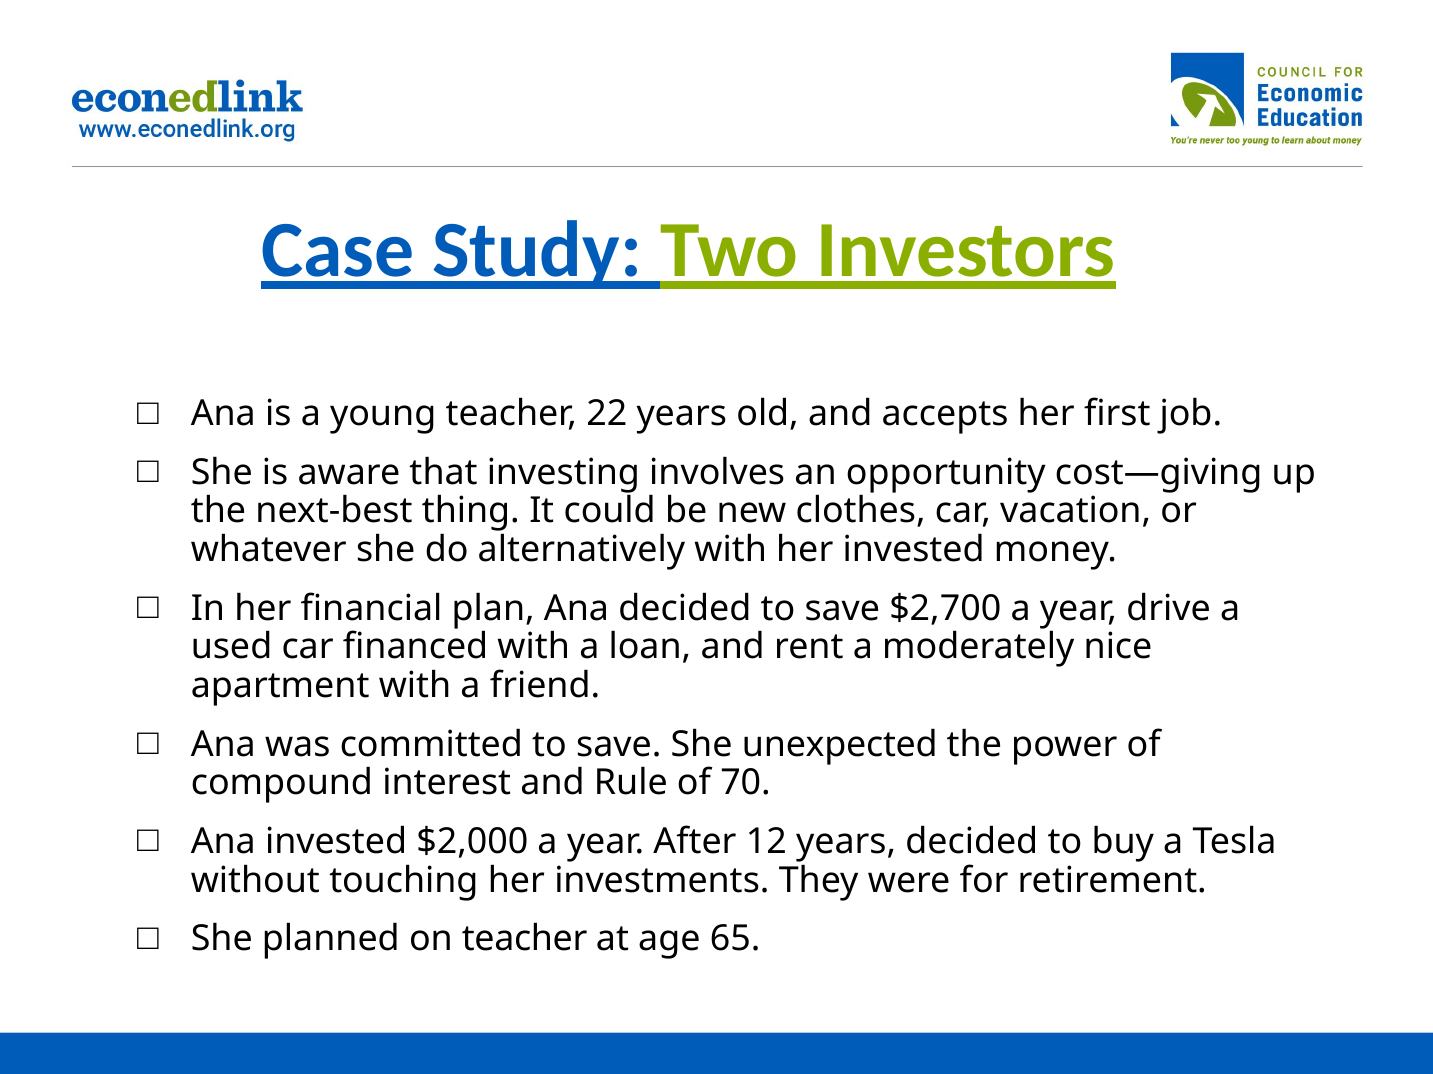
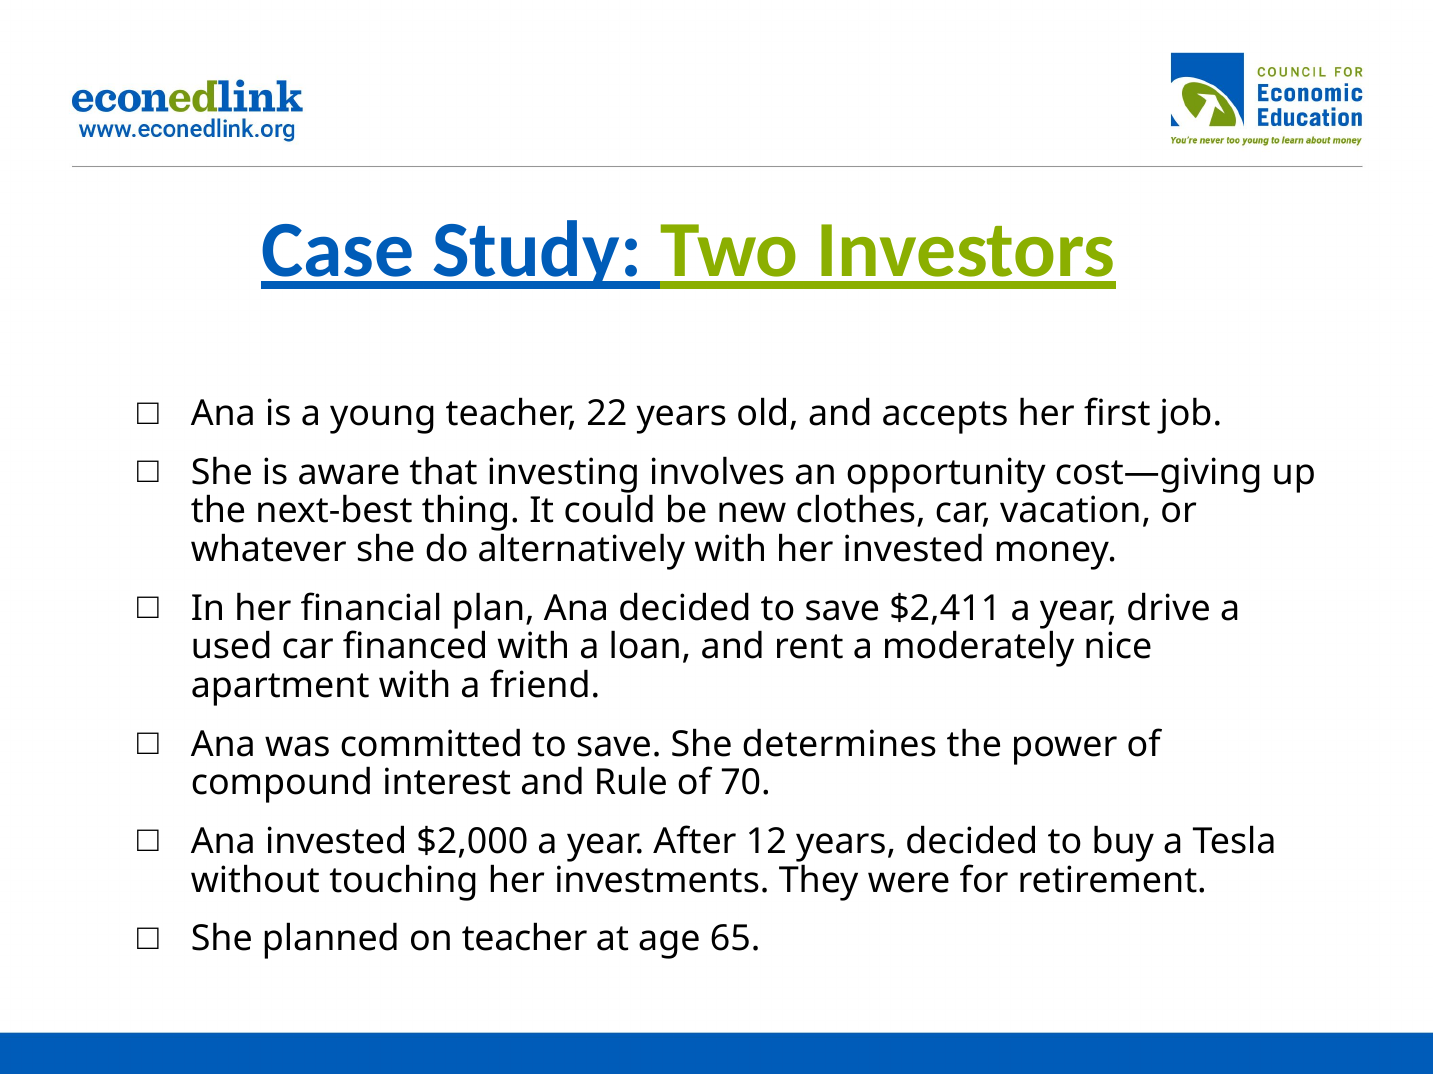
$2,700: $2,700 -> $2,411 (945, 609)
unexpected: unexpected -> determines (840, 745)
